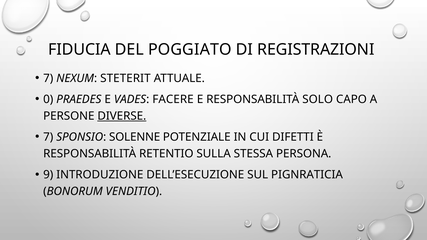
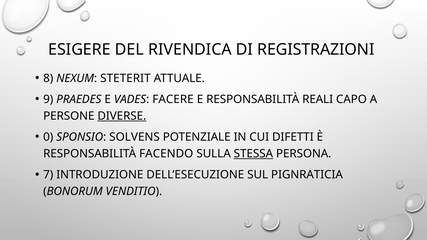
FIDUCIA: FIDUCIA -> ESIGERE (79, 49)
POGGIATO: POGGIATO -> RIVENDICA (190, 49)
7: 7 -> 8 (48, 78)
0: 0 -> 9 (48, 99)
SOLO: SOLO -> REALI (318, 99)
7: 7 -> 0 (48, 137)
SOLENNE: SOLENNE -> SOLVENS (134, 137)
RETENTIO: RETENTIO -> FACENDO (166, 154)
STESSA underline: none -> present (253, 154)
9: 9 -> 7 (48, 175)
